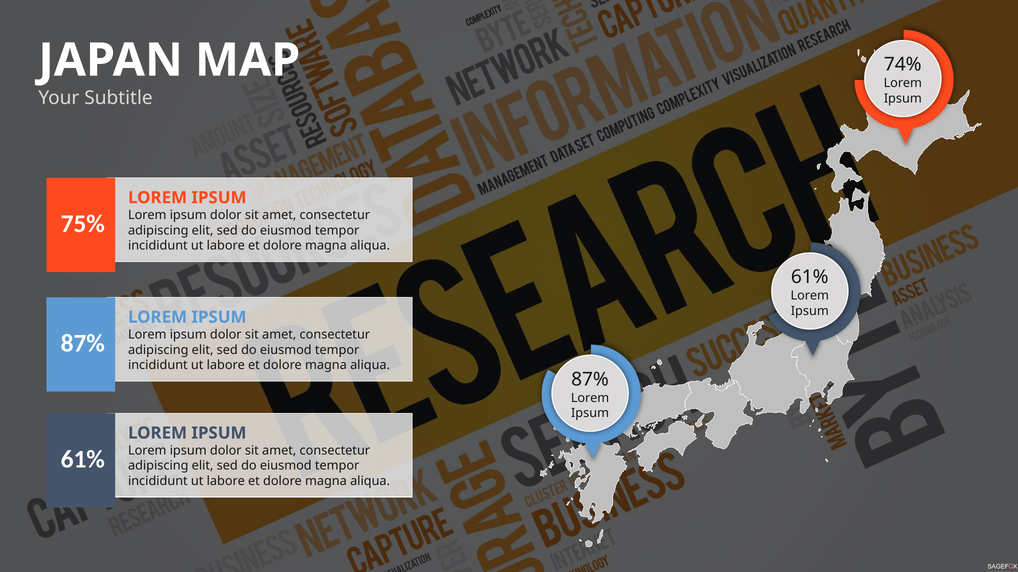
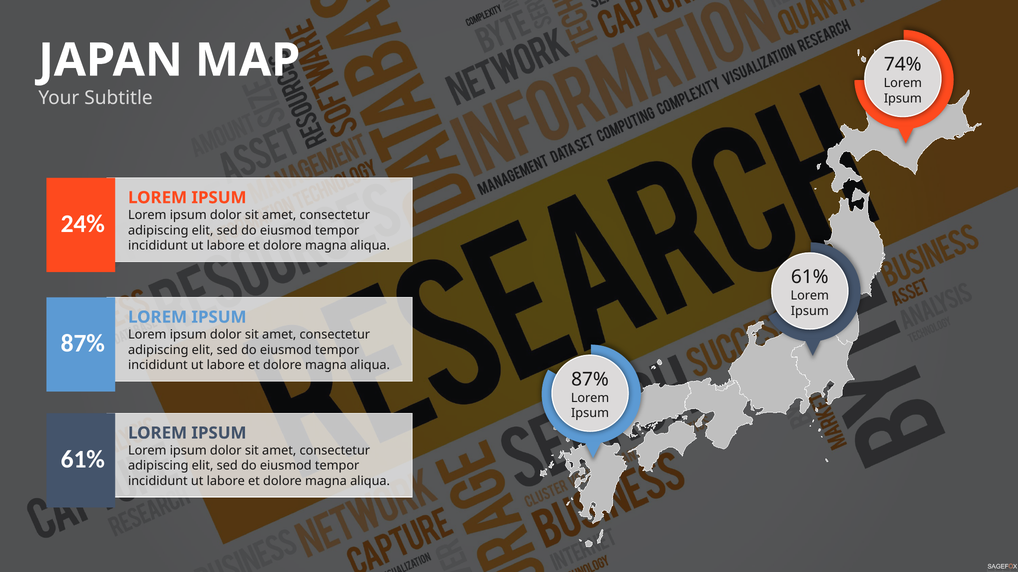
75%: 75% -> 24% (83, 224)
